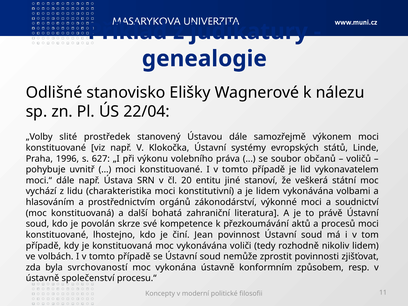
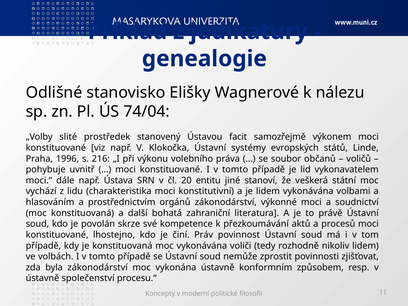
22/04: 22/04 -> 74/04 (147, 112)
Ústavou dále: dále -> facit (238, 137)
627: 627 -> 216 (101, 159)
Jean: Jean -> Práv (204, 235)
byla svrchovaností: svrchovaností -> zákonodárství (98, 267)
